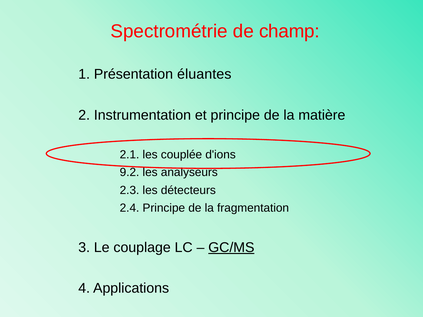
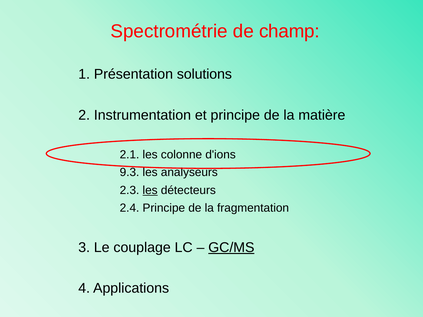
éluantes: éluantes -> solutions (204, 74)
couplée: couplée -> colonne (181, 155)
9.2: 9.2 -> 9.3 (130, 172)
les underline: none -> present (150, 190)
